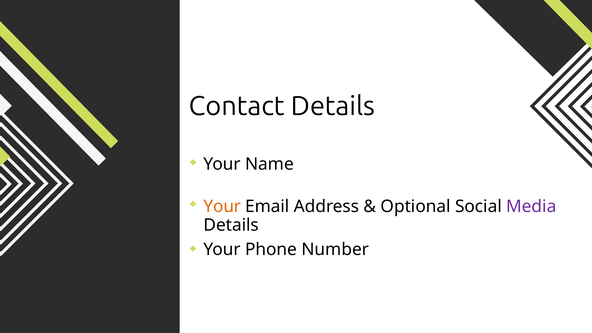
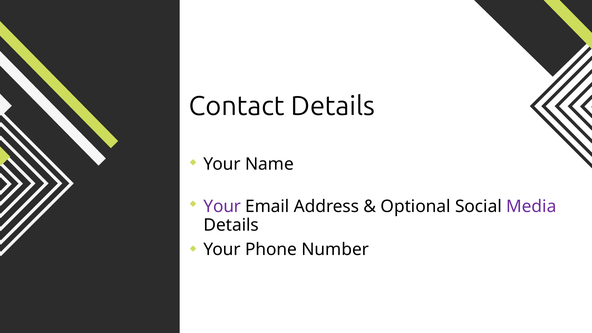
Your colour: orange -> purple (222, 207)
